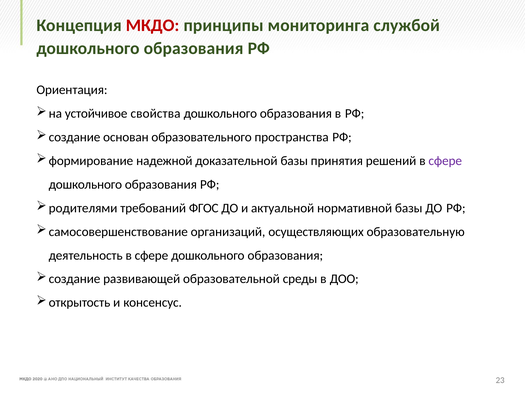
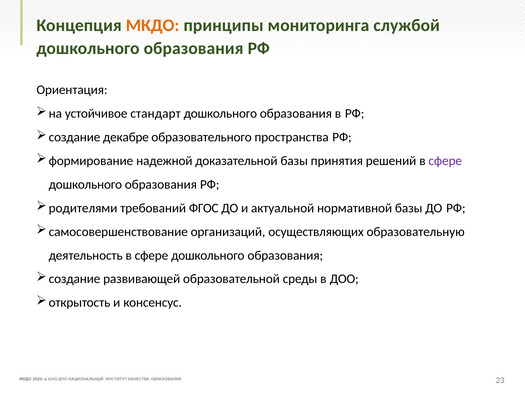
МКДО colour: red -> orange (153, 25)
свойства: свойства -> стандарт (156, 113)
основан: основан -> декабре (126, 137)
